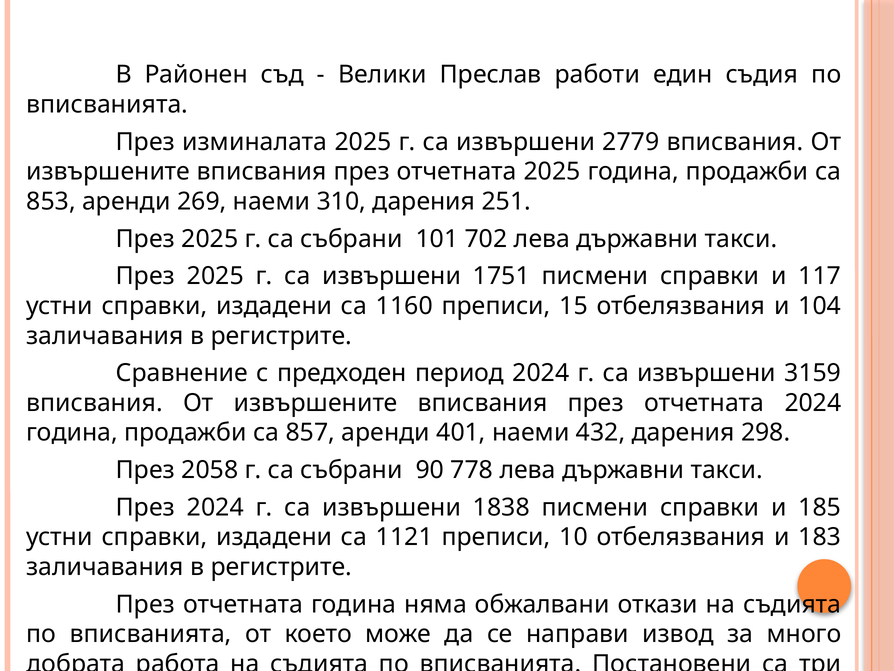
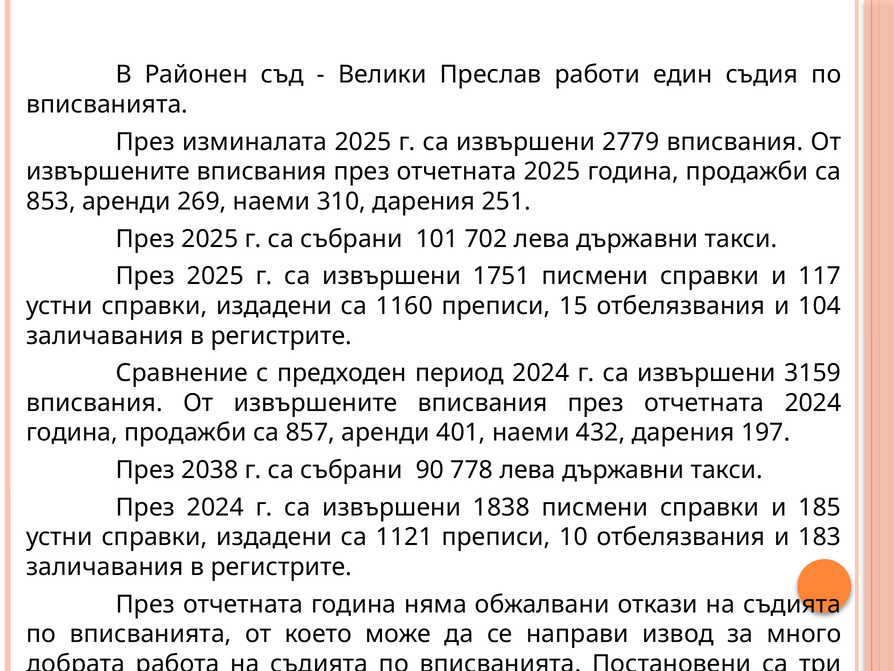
298: 298 -> 197 (766, 432)
2058: 2058 -> 2038 (210, 470)
